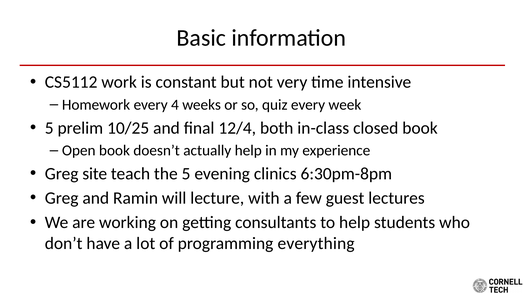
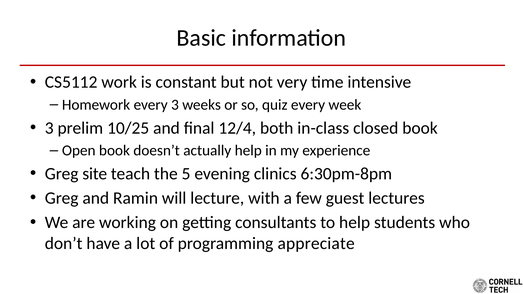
every 4: 4 -> 3 (175, 105)
5: 5 -> 3 (49, 128)
everything: everything -> appreciate (316, 244)
